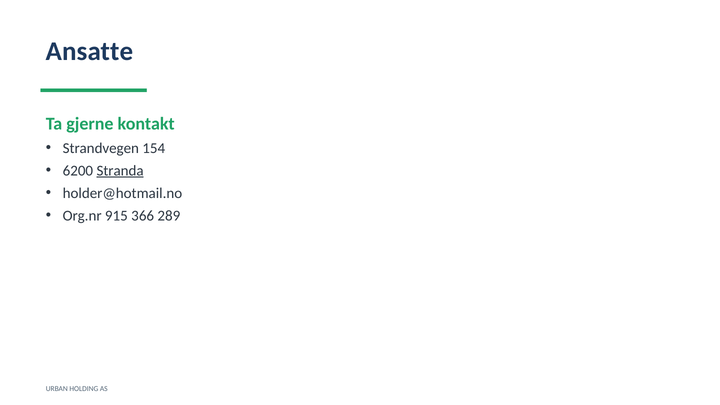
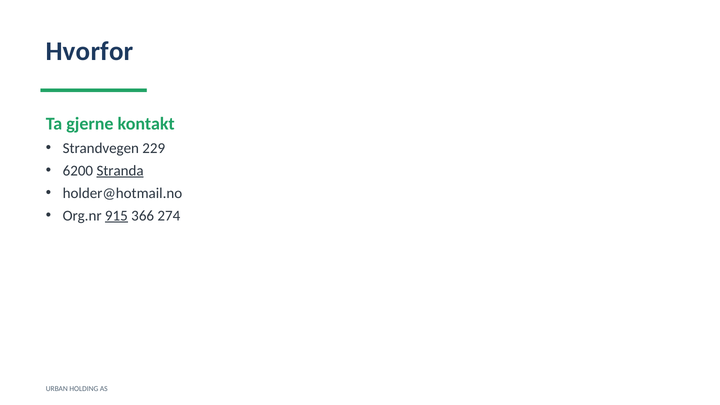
Ansatte: Ansatte -> Hvorfor (90, 51)
154: 154 -> 229 (154, 148)
915 underline: none -> present (116, 216)
289: 289 -> 274 (169, 216)
